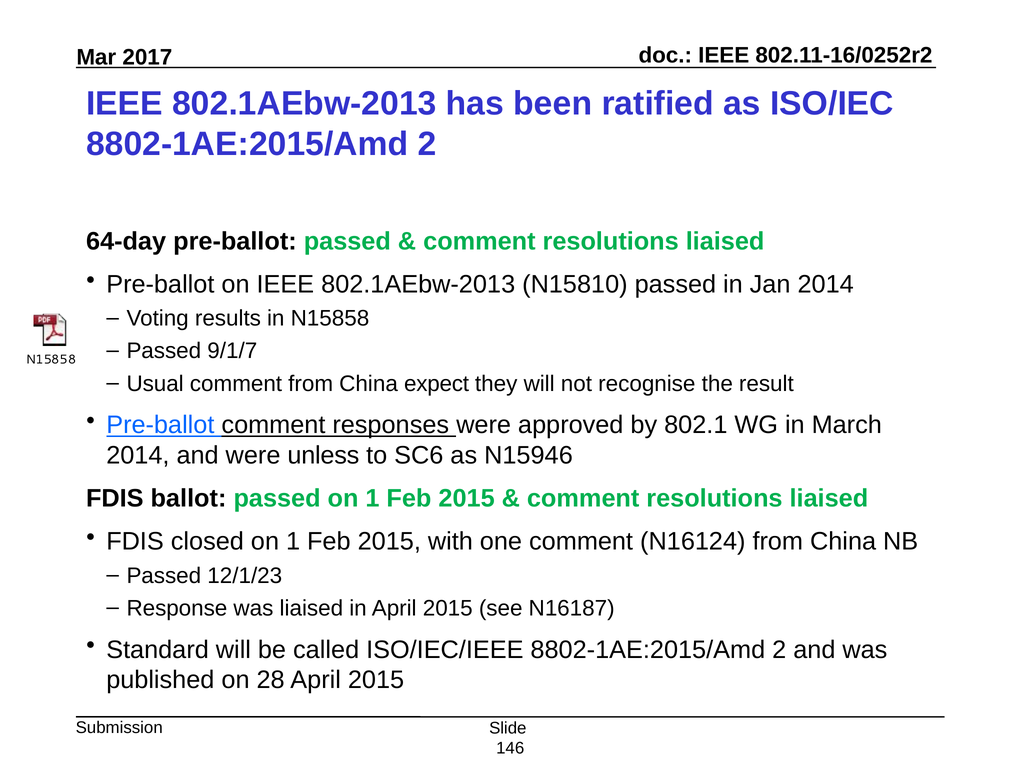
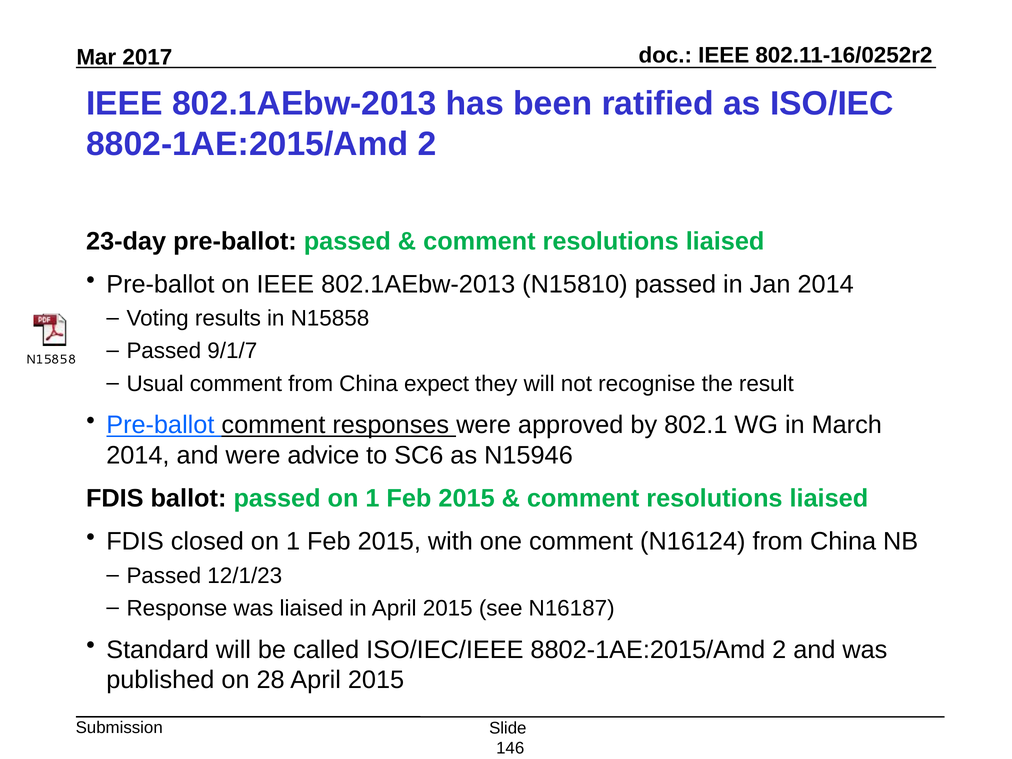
64-day: 64-day -> 23-day (126, 241)
unless: unless -> advice (323, 455)
